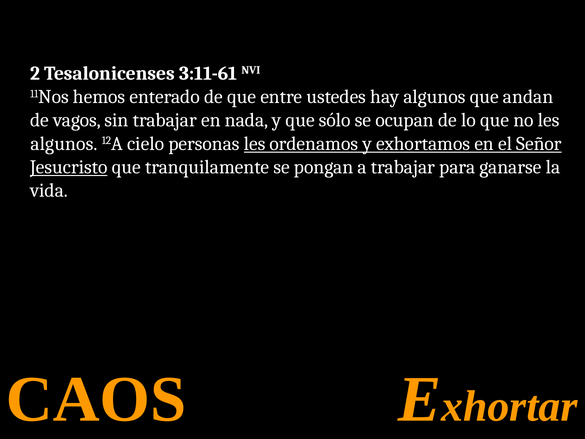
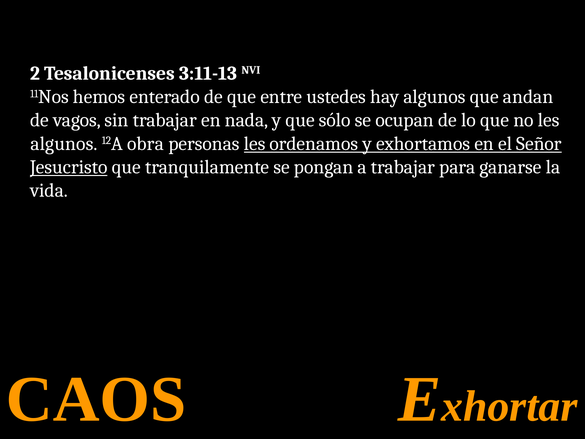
3:11-61: 3:11-61 -> 3:11-13 (208, 73)
cielo: cielo -> obra (146, 144)
